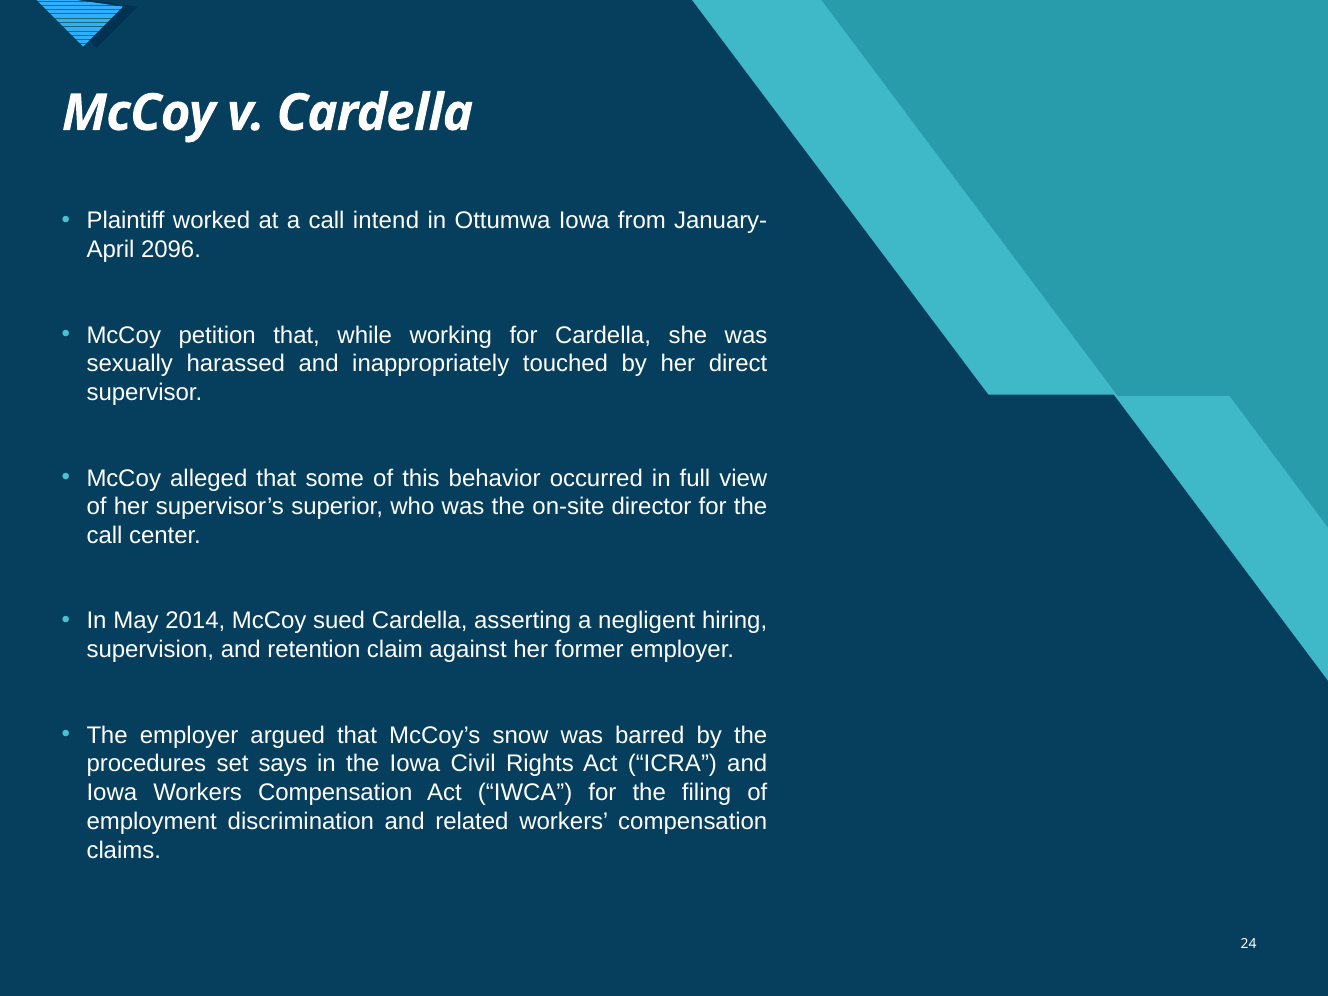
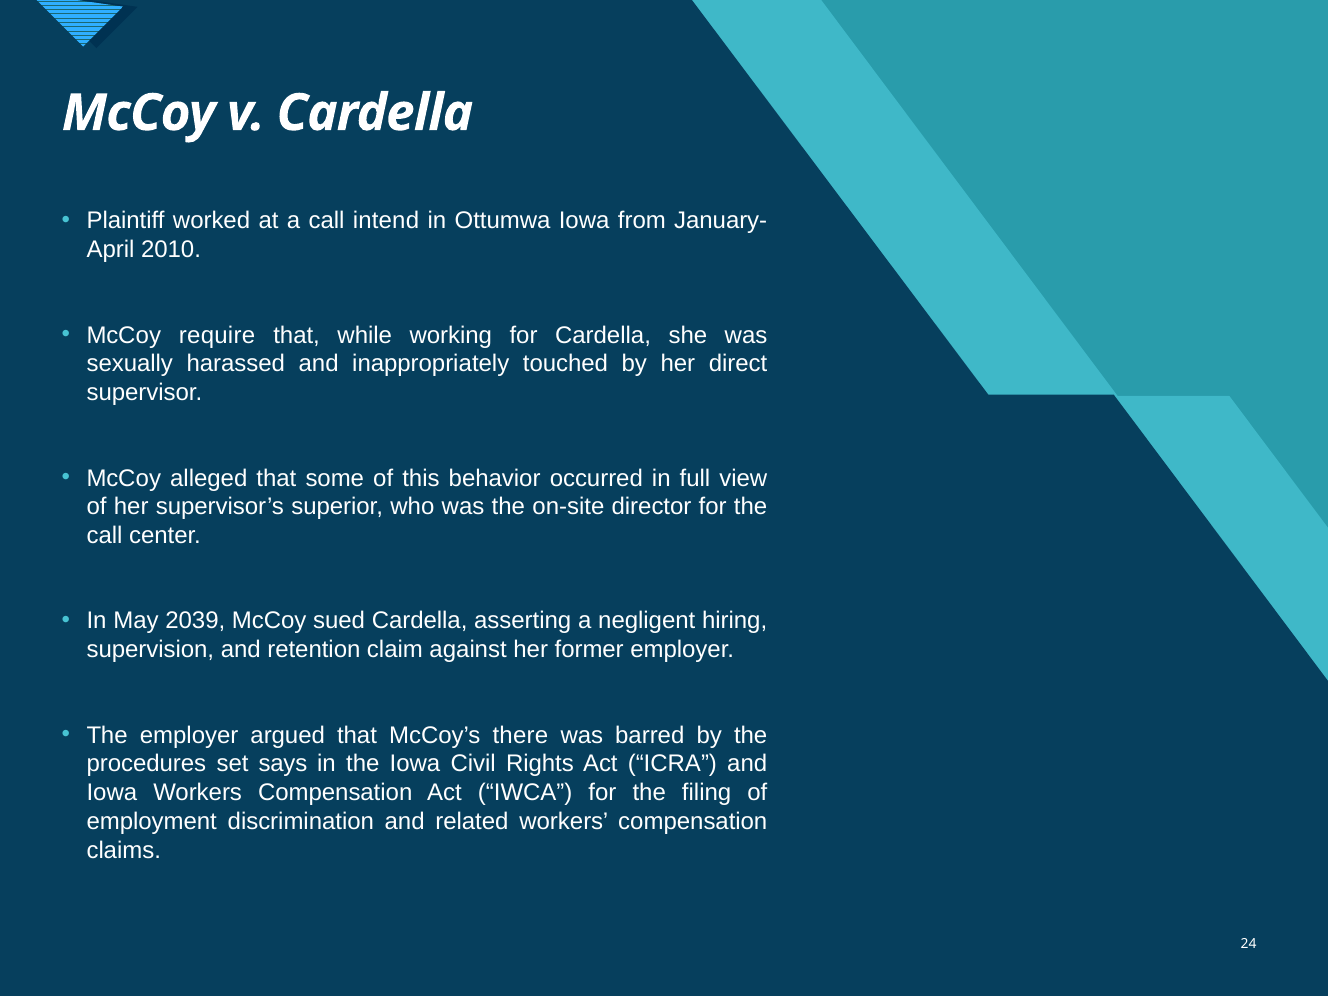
2096: 2096 -> 2010 (171, 250)
petition: petition -> require (217, 335)
2014: 2014 -> 2039 (195, 621)
snow: snow -> there (520, 735)
